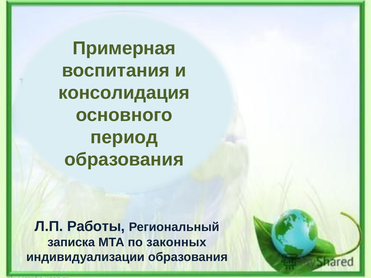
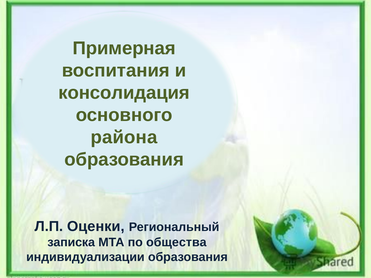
период: период -> района (124, 137)
Работы: Работы -> Оценки (96, 227)
законных: законных -> общества (176, 243)
